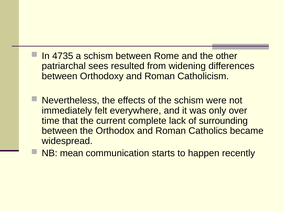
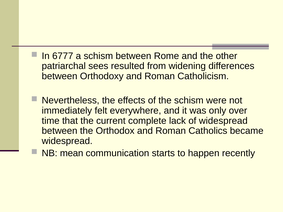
4735: 4735 -> 6777 (63, 56)
of surrounding: surrounding -> widespread (223, 121)
